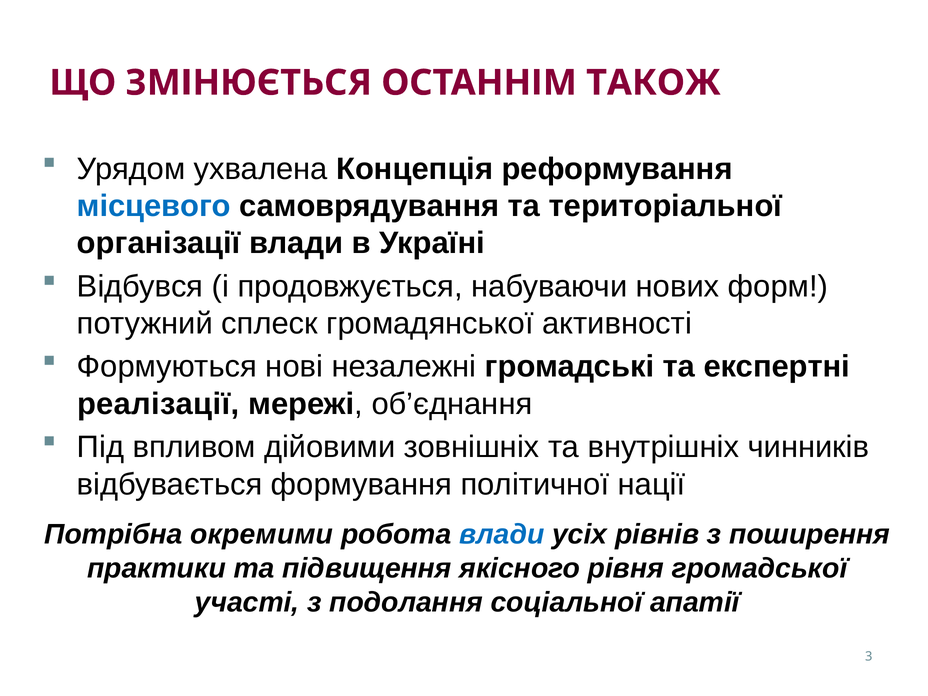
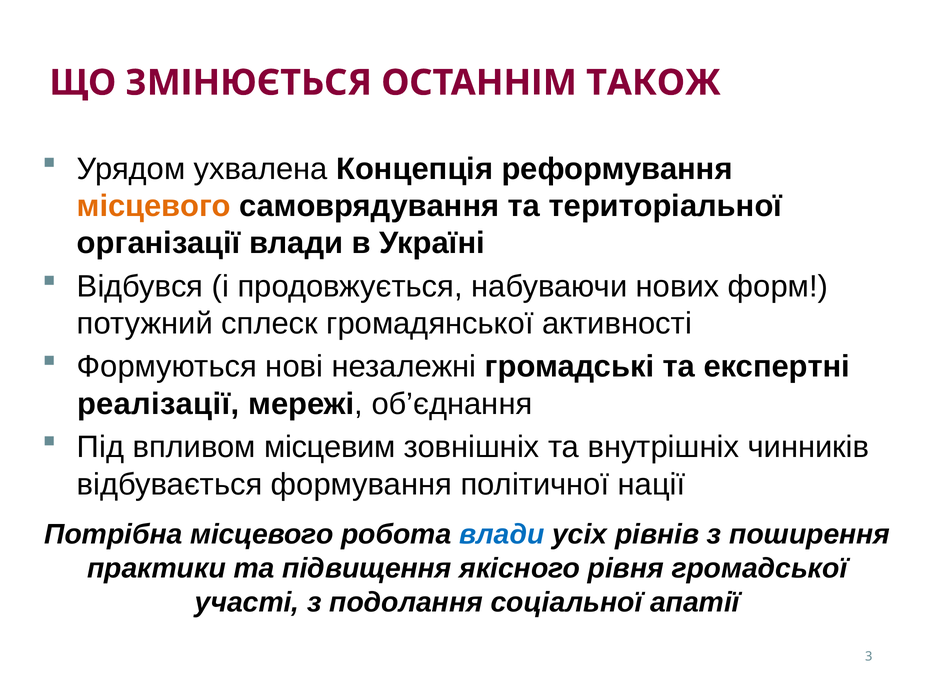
місцевого colour: blue -> orange (154, 206)
дійовими: дійовими -> місцевим (330, 447)
Потрібна окремими: окремими -> місцевого (262, 534)
